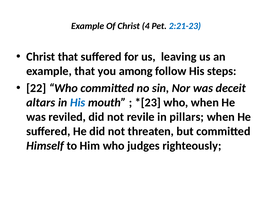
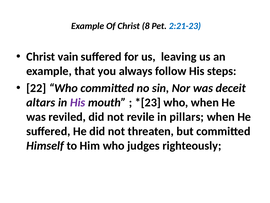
4: 4 -> 8 (146, 26)
Christ that: that -> vain (68, 57)
among: among -> always (136, 71)
His colour: blue -> purple (78, 102)
